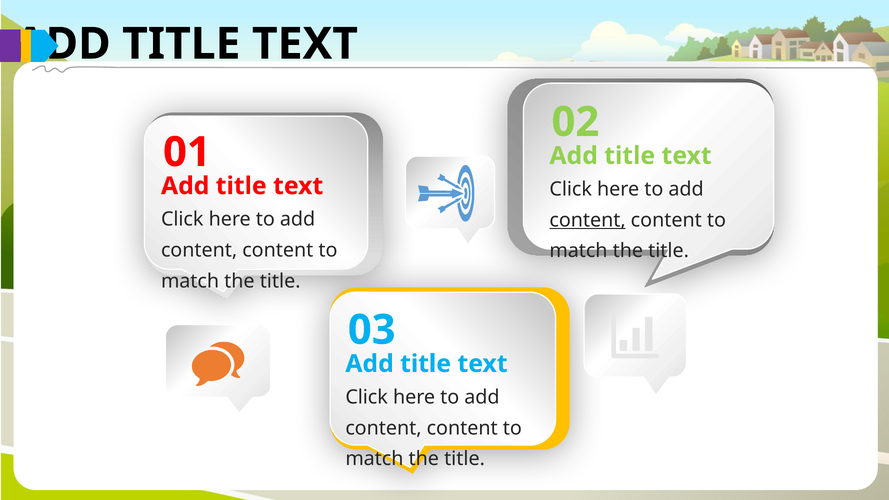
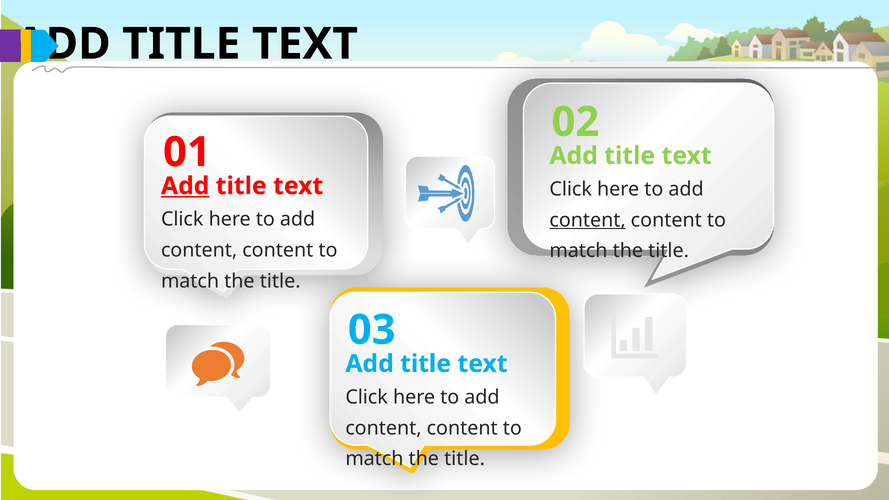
Add underline: none -> present (185, 186)
